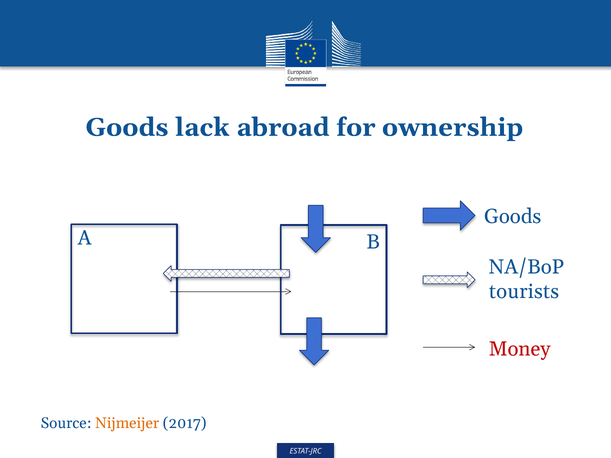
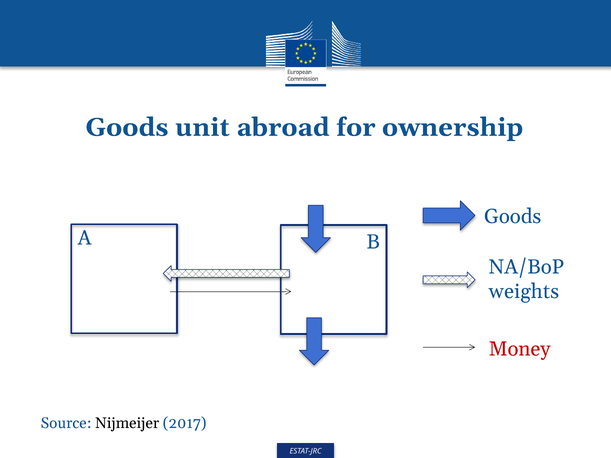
lack: lack -> unit (202, 127)
tourists: tourists -> weights (524, 292)
Nijmeijer colour: orange -> black (127, 424)
